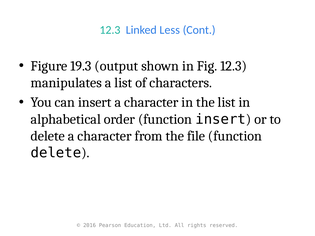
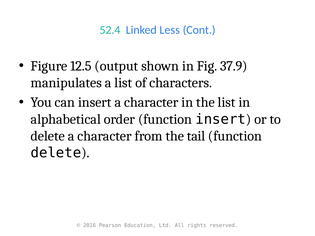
12.3: 12.3 -> 52.4 (110, 30)
19.3: 19.3 -> 12.5 (81, 66)
Fig 12.3: 12.3 -> 37.9 (234, 66)
file: file -> tail (196, 136)
